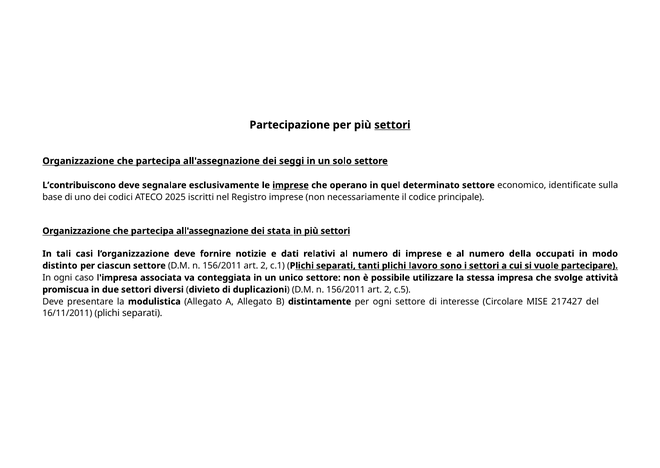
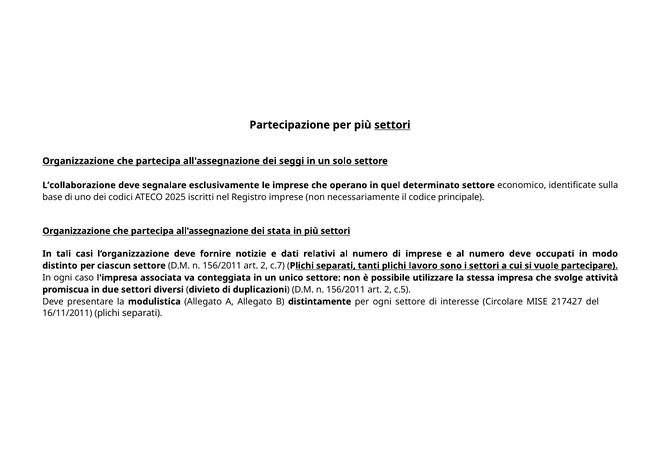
L’contribuiscono: L’contribuiscono -> L’collaborazione (79, 185)
imprese underline: present -> none (291, 185)
numero della: della -> deve (520, 253)
c.1: c.1 -> c.7 (278, 265)
